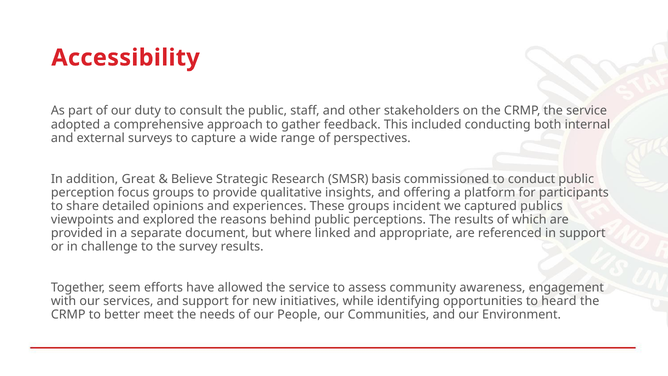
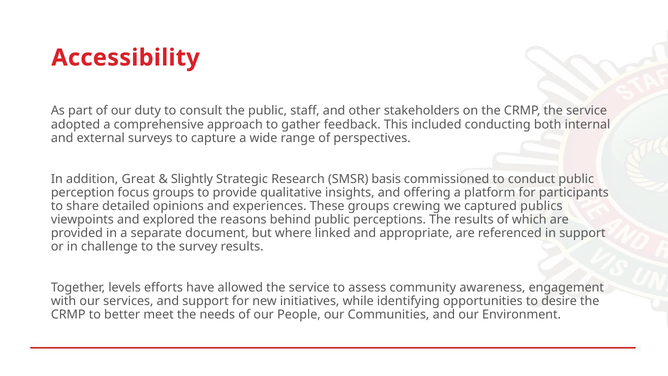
Believe: Believe -> Slightly (192, 179)
incident: incident -> crewing (417, 206)
seem: seem -> levels (125, 287)
heard: heard -> desire (559, 301)
